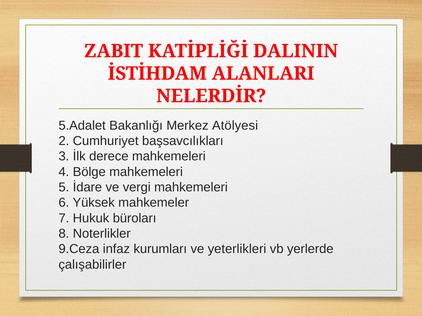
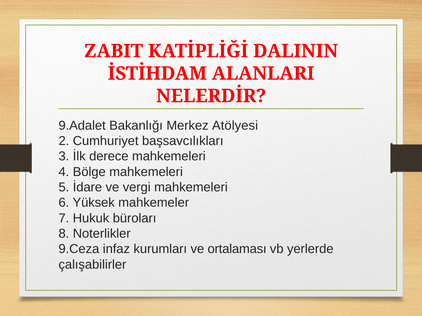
5.Adalet: 5.Adalet -> 9.Adalet (82, 126)
yeterlikleri: yeterlikleri -> ortalaması (237, 249)
